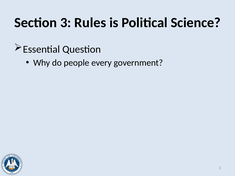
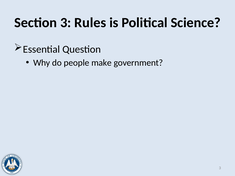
every: every -> make (102, 63)
